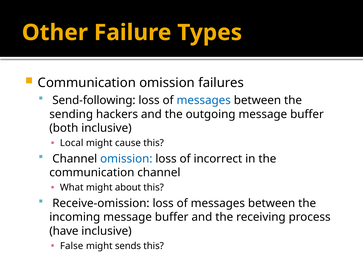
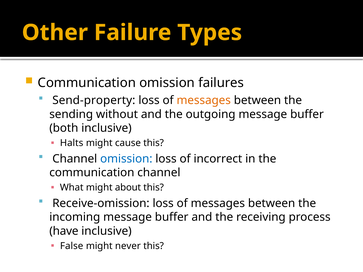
Send-following: Send-following -> Send-property (94, 100)
messages colour: blue -> orange (204, 100)
hackers: hackers -> without (117, 114)
Local: Local -> Halts (72, 143)
sends: sends -> never (128, 246)
